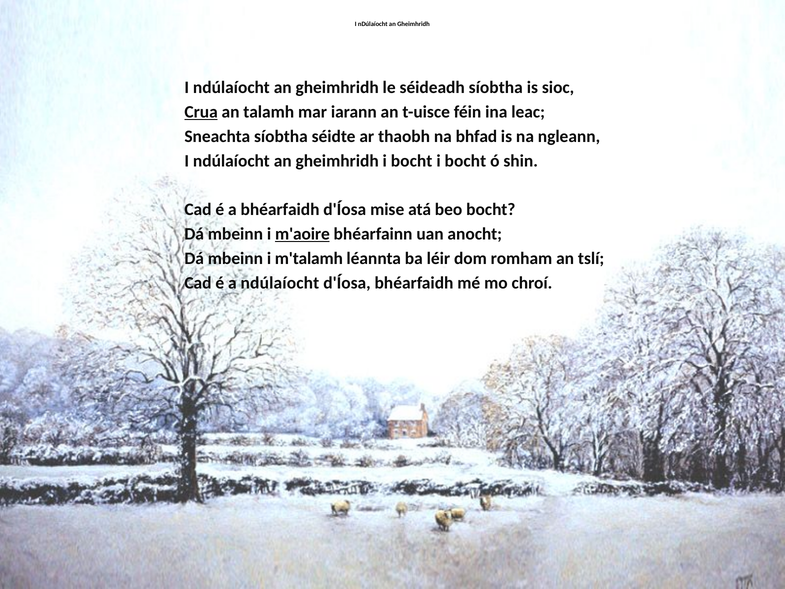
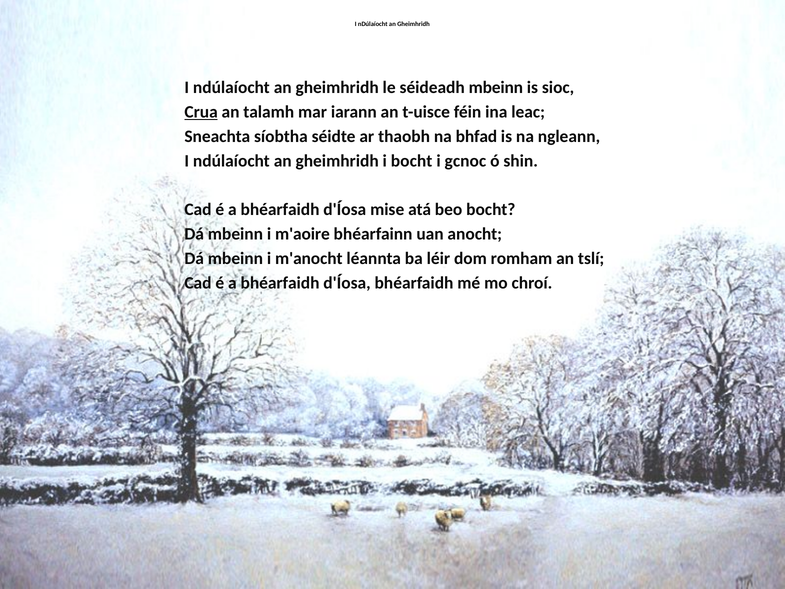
séideadh síobtha: síobtha -> mbeinn (496, 88)
bocht: bocht -> gcnoc (465, 161)
m'aoire underline: present -> none (302, 234)
m'talamh: m'talamh -> m'anocht (309, 258)
ndúlaíocht: ndúlaíocht -> bhéarfaidh (280, 283)
